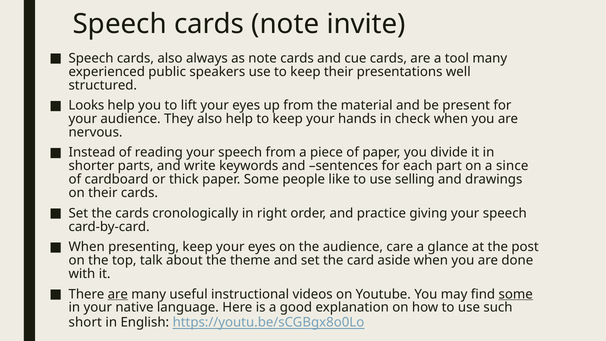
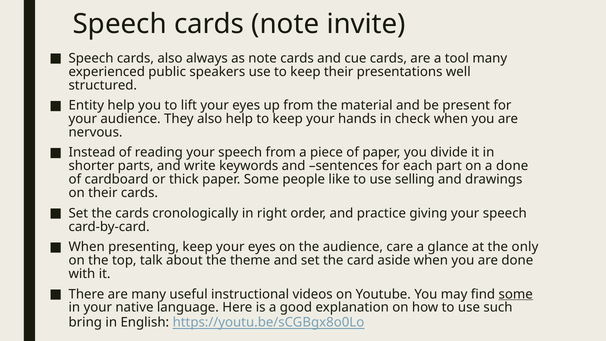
Looks: Looks -> Entity (86, 105)
a since: since -> done (512, 166)
post: post -> only (525, 247)
are underline: present -> none (118, 294)
short: short -> bring (85, 322)
